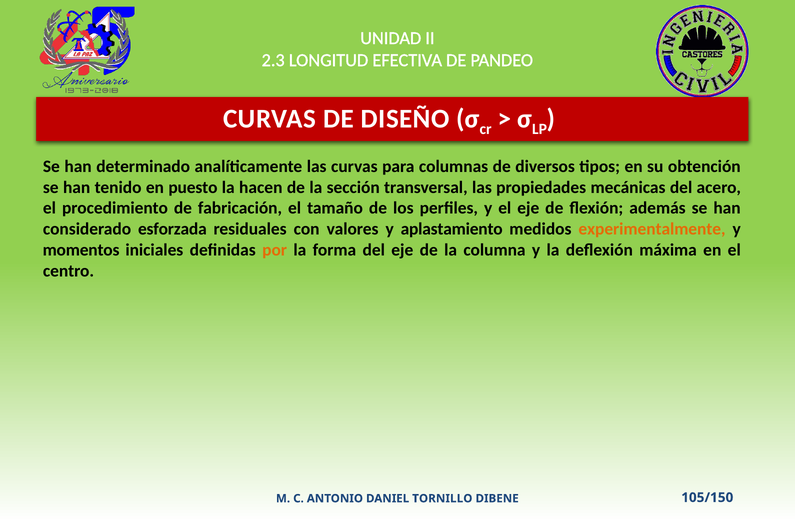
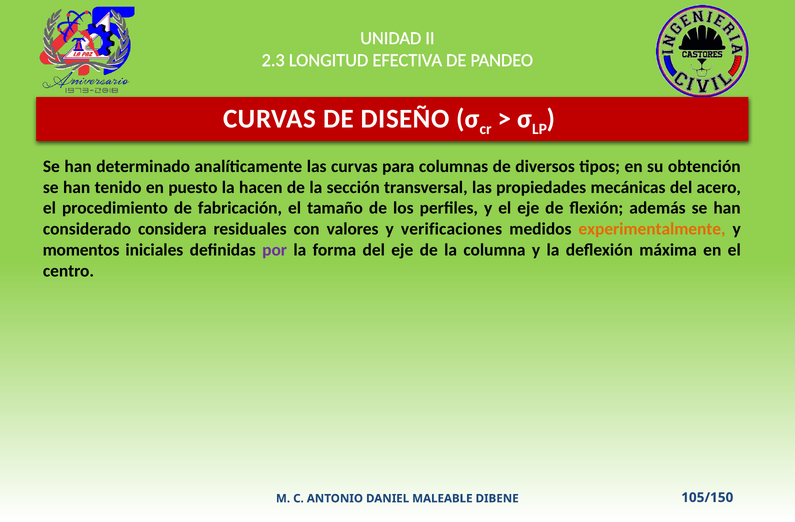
esforzada: esforzada -> considera (172, 229)
aplastamiento: aplastamiento -> verificaciones (451, 229)
por colour: orange -> purple (275, 250)
TORNILLO: TORNILLO -> MALEABLE (442, 499)
